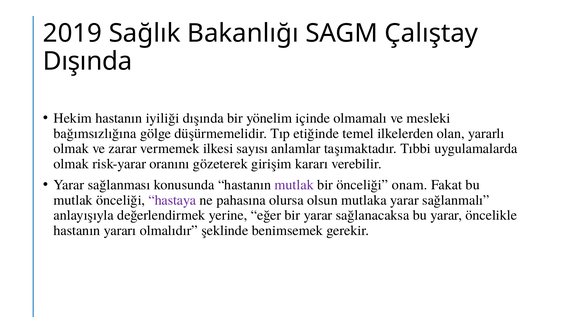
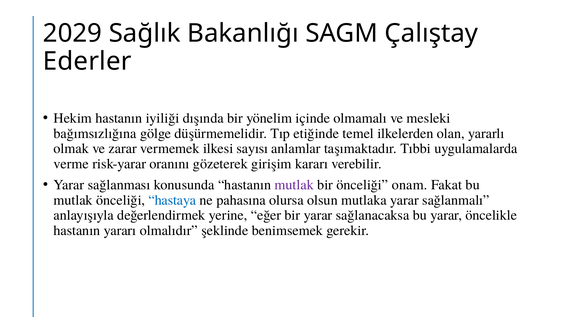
2019: 2019 -> 2029 (73, 33)
Dışında: Dışında -> Ederler (87, 61)
olmak: olmak -> verme (71, 164)
hastaya colour: purple -> blue (172, 200)
